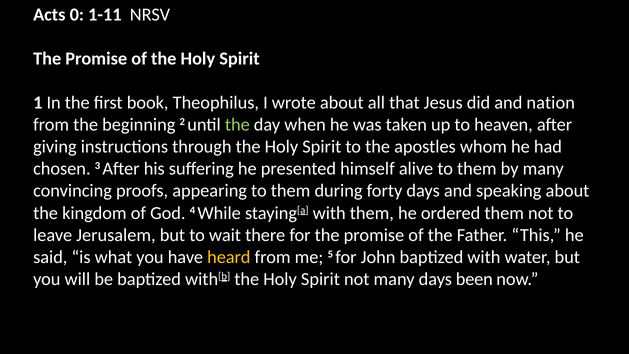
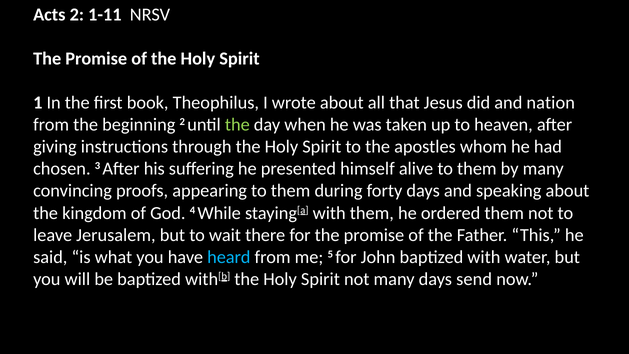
Acts 0: 0 -> 2 (77, 15)
heard colour: yellow -> light blue (229, 257)
been: been -> send (474, 279)
